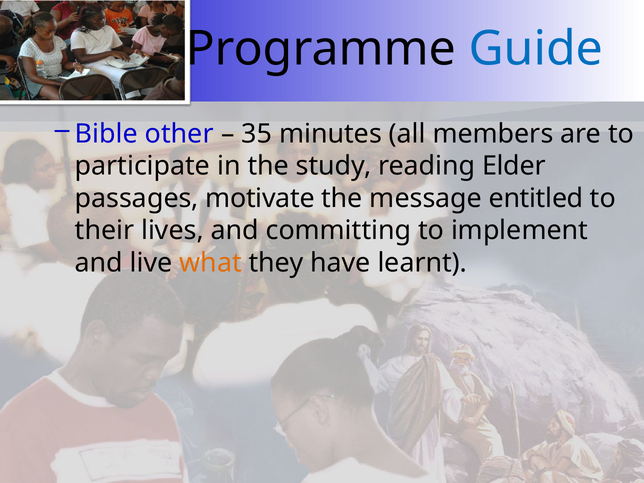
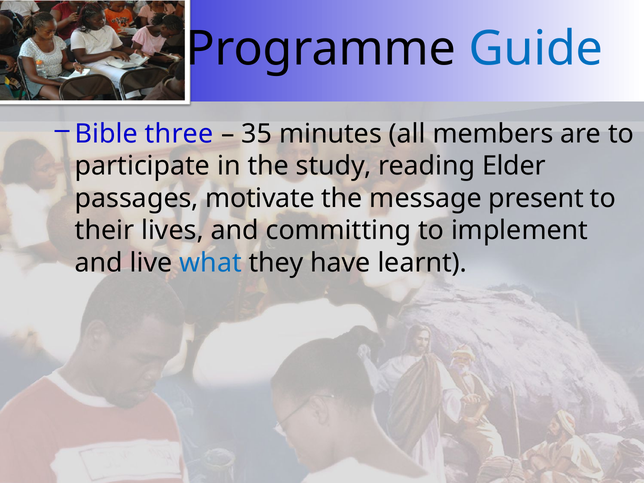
other: other -> three (179, 134)
entitled: entitled -> present (536, 198)
what colour: orange -> blue (211, 263)
